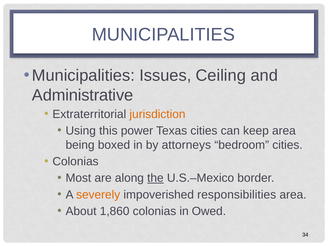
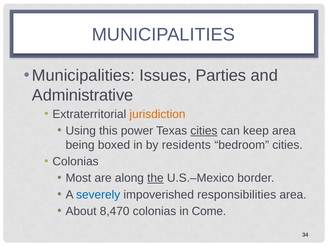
Ceiling: Ceiling -> Parties (221, 75)
cities underline: none -> present (204, 131)
attorneys: attorneys -> residents (186, 145)
severely colour: orange -> blue (98, 195)
1,860: 1,860 -> 8,470 (115, 211)
Owed: Owed -> Come (209, 211)
